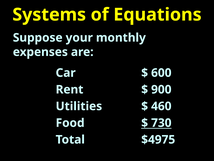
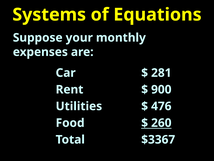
600: 600 -> 281 (161, 73)
460: 460 -> 476 (161, 106)
730: 730 -> 260 (161, 123)
$4975: $4975 -> $3367 (158, 139)
